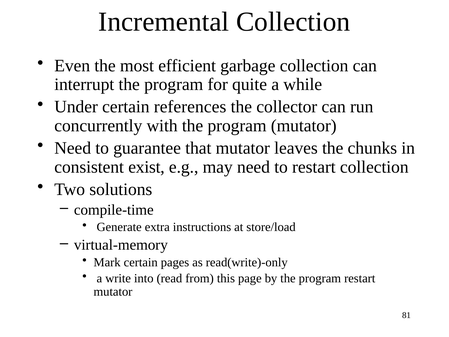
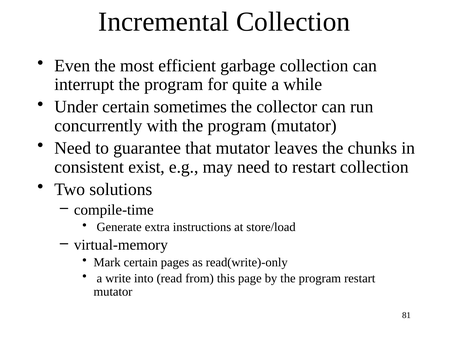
references: references -> sometimes (190, 107)
